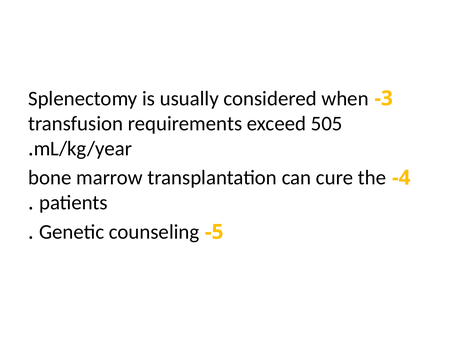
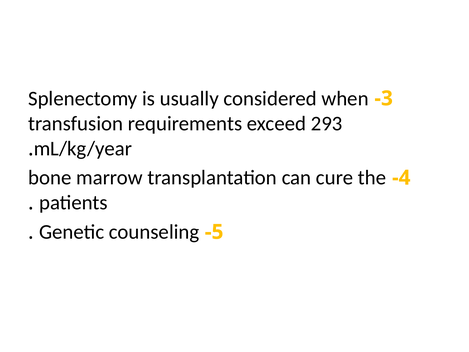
505: 505 -> 293 (327, 123)
